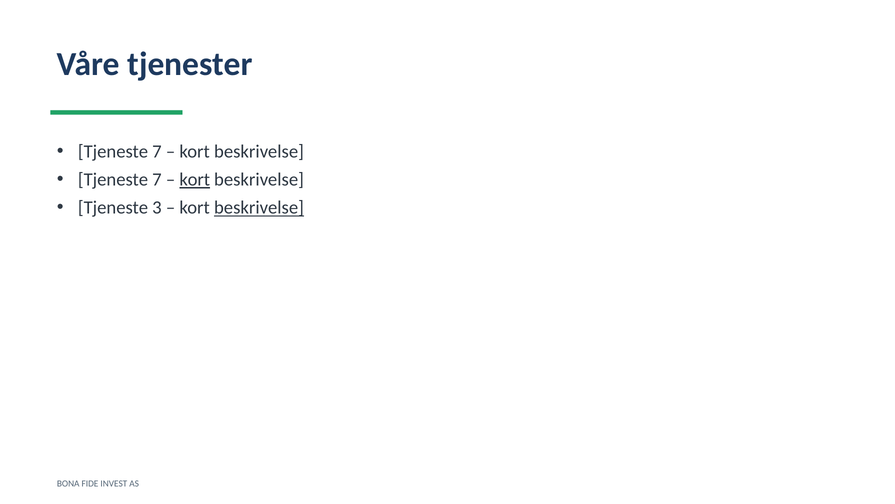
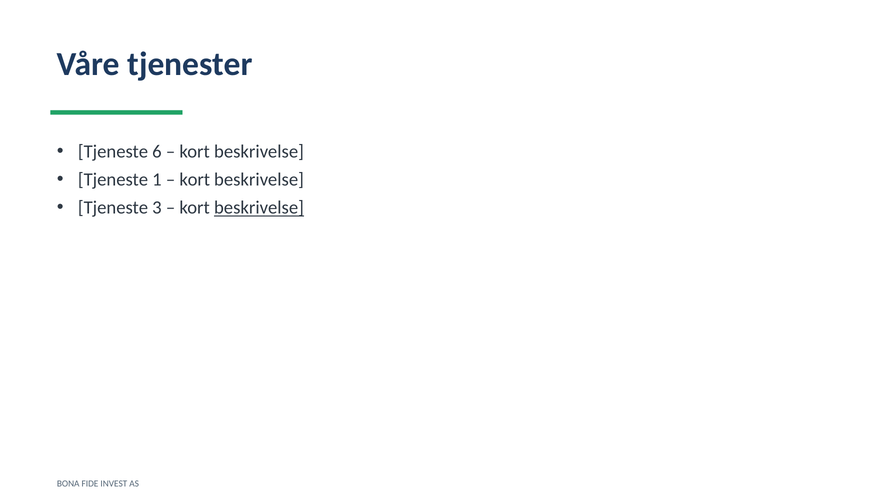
7: 7 -> 6 (157, 152)
7: 7 -> 1 (157, 180)
kort underline: present -> none (195, 180)
